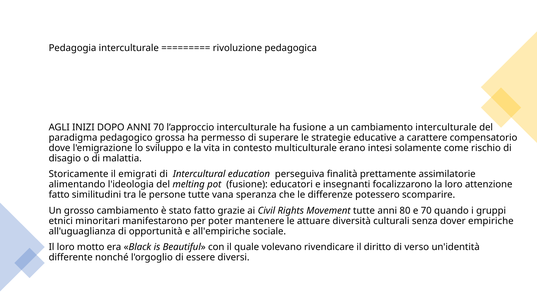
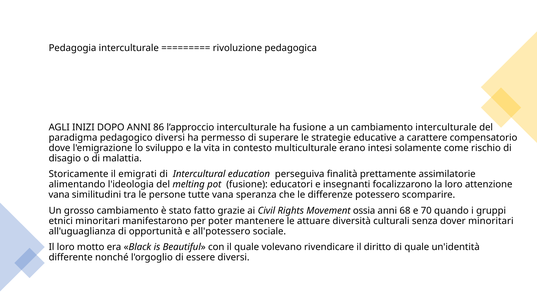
ANNI 70: 70 -> 86 (159, 127)
pedagogico grossa: grossa -> diversi (170, 138)
fatto: fatto -> vana (59, 195)
Movement tutte: tutte -> ossia (364, 211)
80: 80 -> 68 (405, 211)
dover empiriche: empiriche -> minoritari (491, 221)
all'empiriche: all'empiriche -> all'potessero (222, 231)
di verso: verso -> quale (417, 247)
